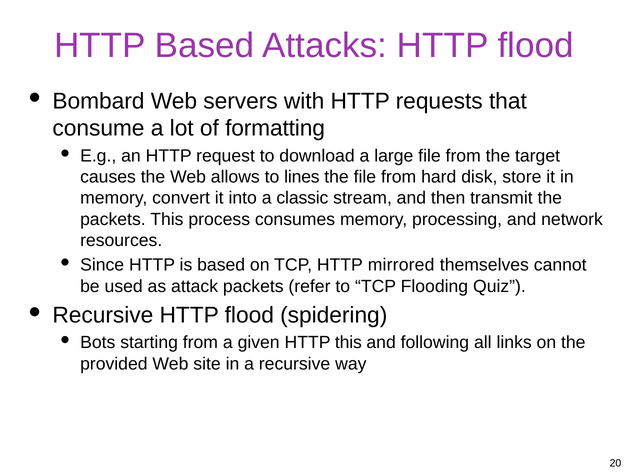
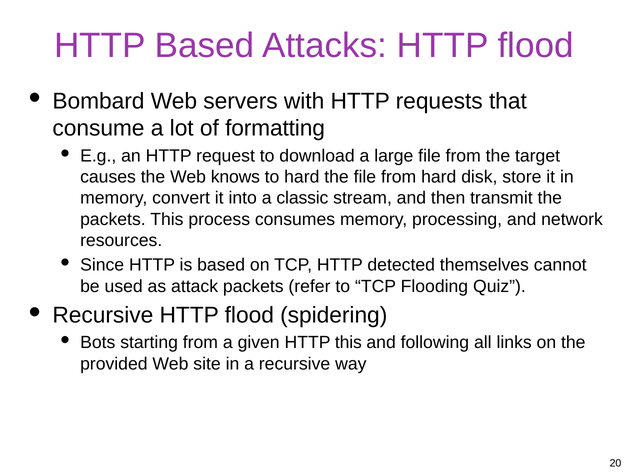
allows: allows -> knows (235, 177)
to lines: lines -> hard (302, 177)
mirrored: mirrored -> detected (401, 265)
